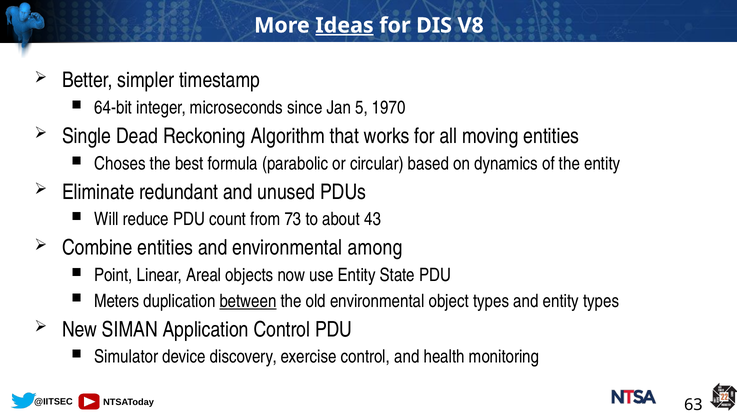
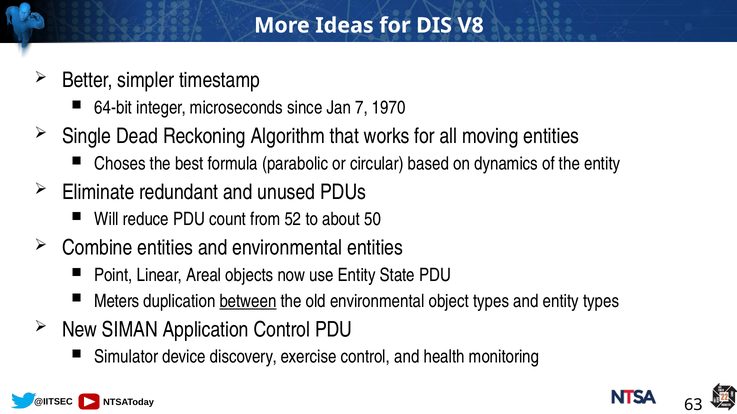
Ideas underline: present -> none (345, 26)
5: 5 -> 7 (361, 108)
73: 73 -> 52 (293, 220)
43: 43 -> 50 (373, 220)
environmental among: among -> entities (375, 248)
